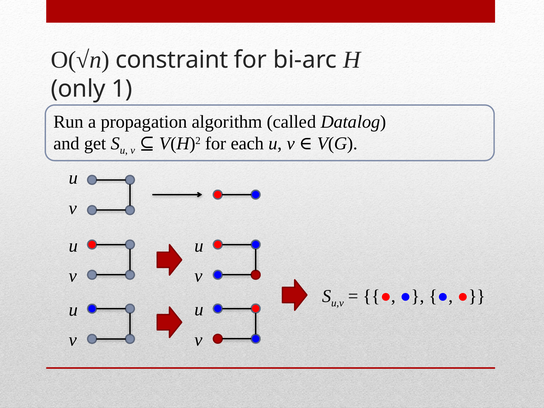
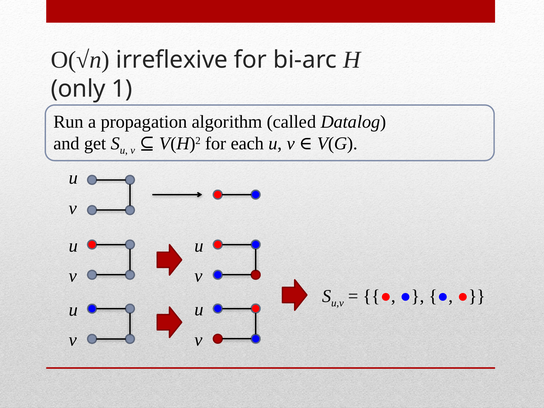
constraint: constraint -> irreflexive (172, 60)
